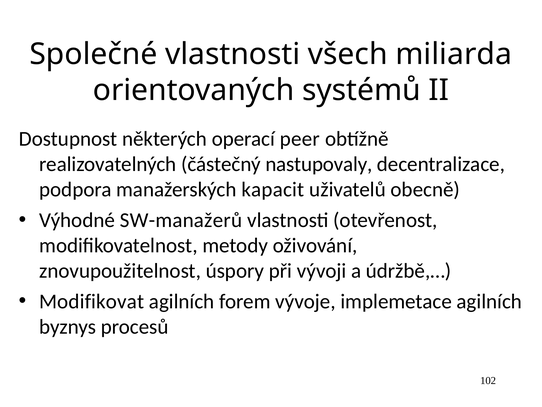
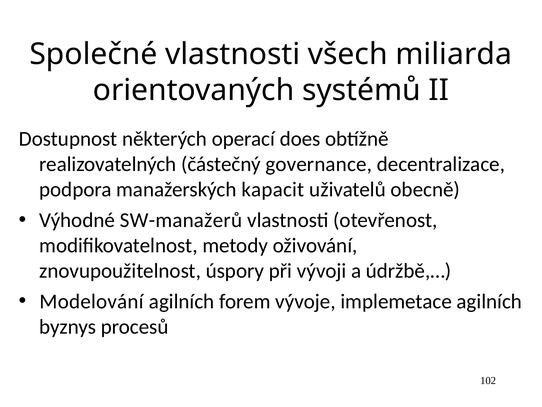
peer: peer -> does (300, 139)
nastupovaly: nastupovaly -> governance (319, 164)
Modifikovat: Modifikovat -> Modelování (92, 301)
